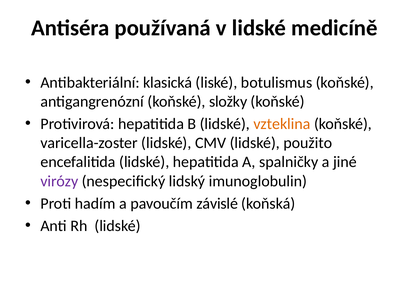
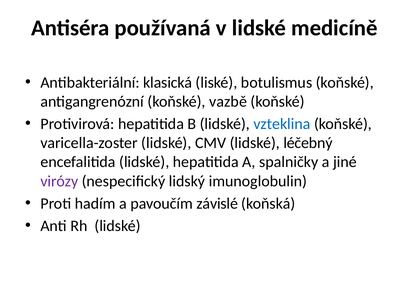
složky: složky -> vazbě (228, 102)
vzteklina colour: orange -> blue (282, 124)
použito: použito -> léčebný (308, 143)
